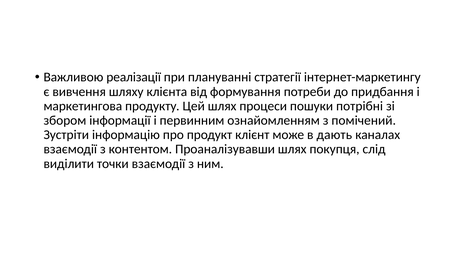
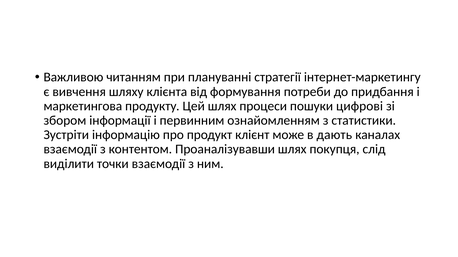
реалізації: реалізації -> читанням (134, 77)
потрібні: потрібні -> цифрові (360, 106)
помічений: помічений -> статистики (364, 121)
